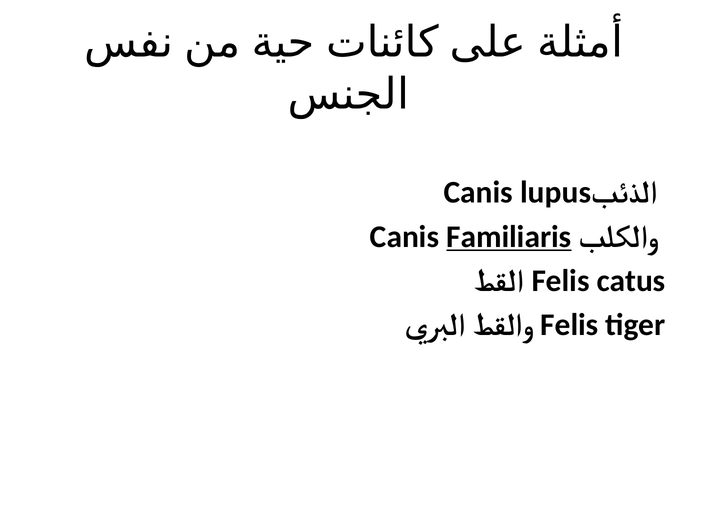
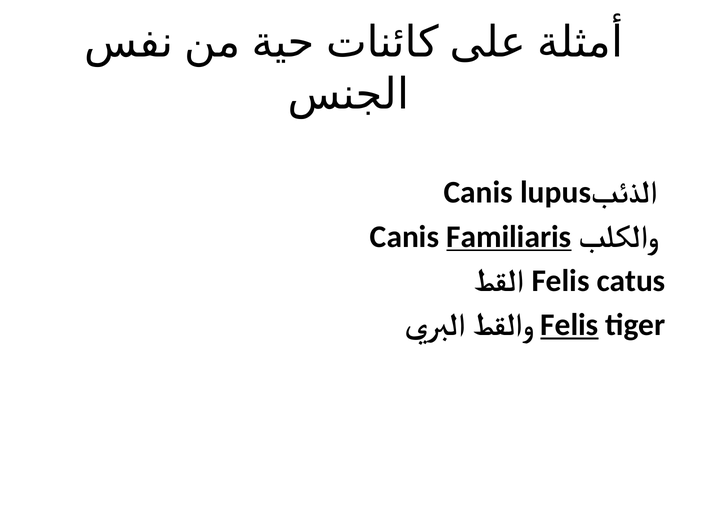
Felis underline: none -> present (569, 325)
